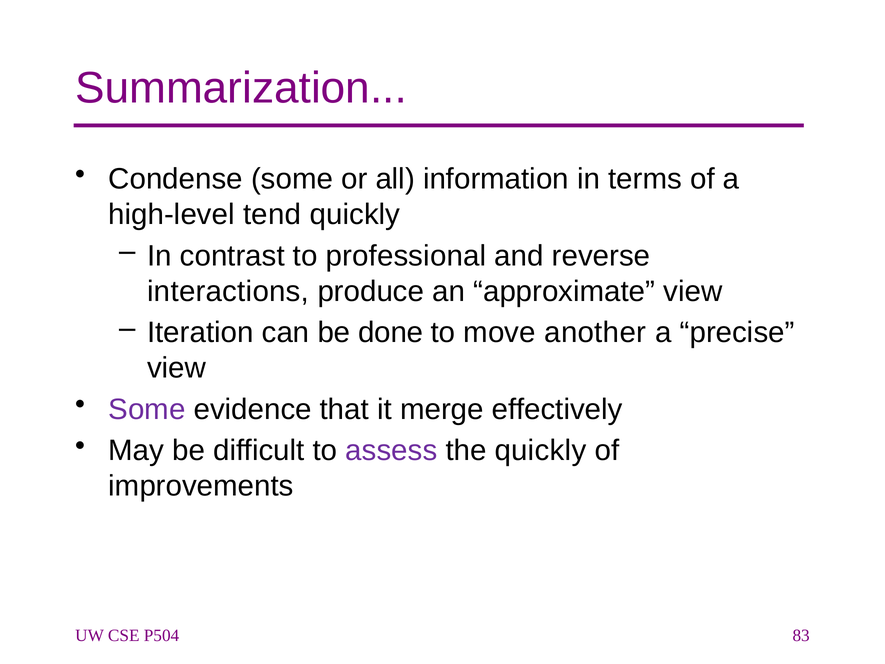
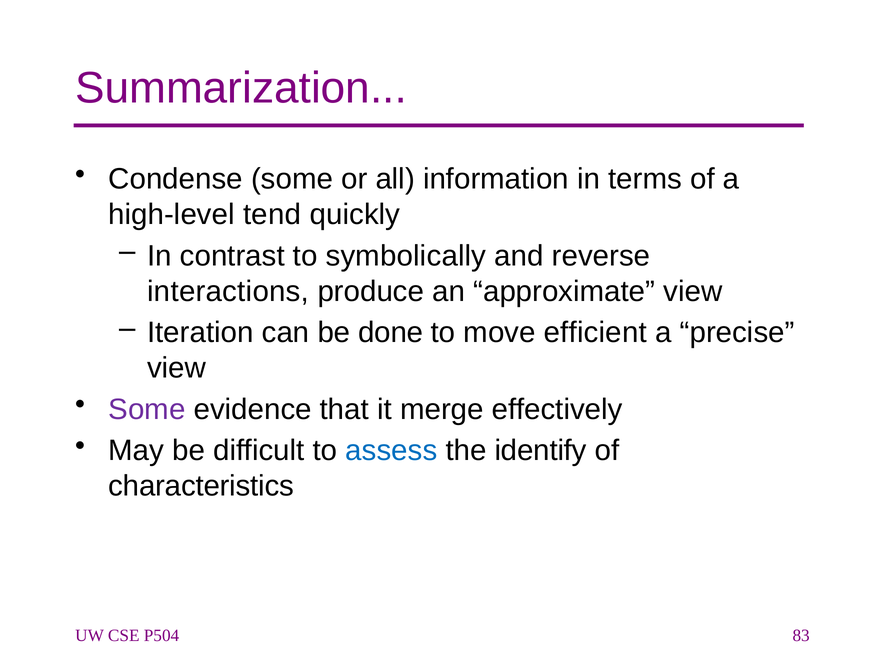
professional: professional -> symbolically (406, 256)
another: another -> efficient (595, 332)
assess colour: purple -> blue (391, 450)
the quickly: quickly -> identify (541, 450)
improvements: improvements -> characteristics (201, 486)
